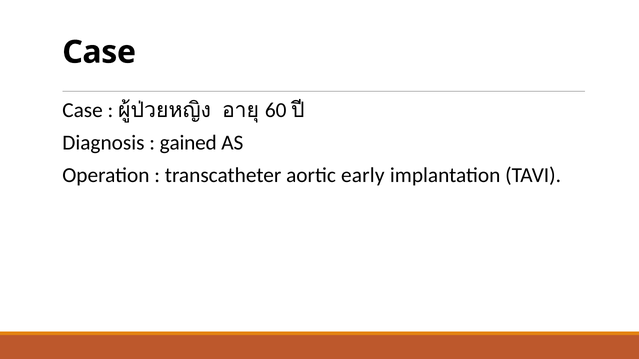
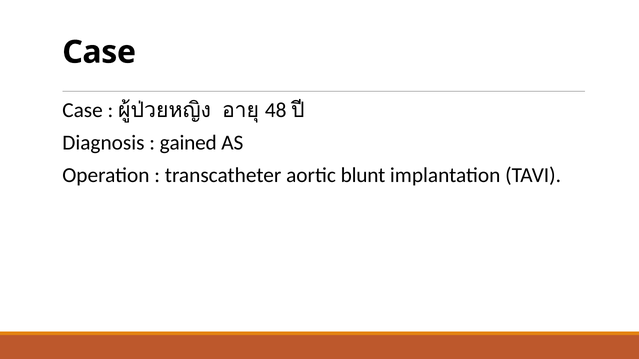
60: 60 -> 48 (276, 111)
early: early -> blunt (363, 175)
